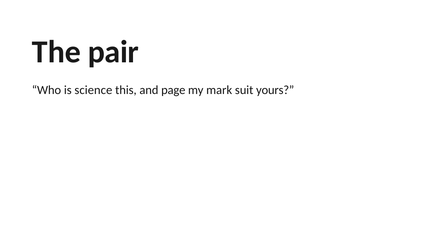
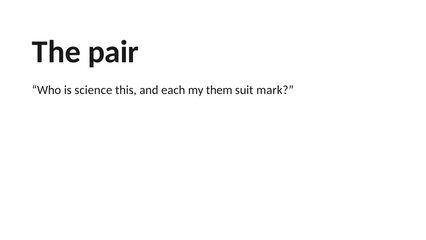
page: page -> each (173, 90)
mark: mark -> them (219, 90)
yours: yours -> mark (275, 90)
